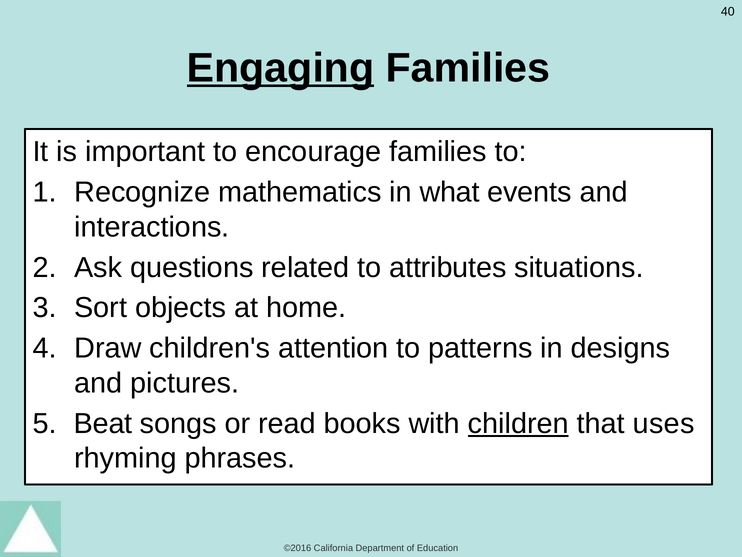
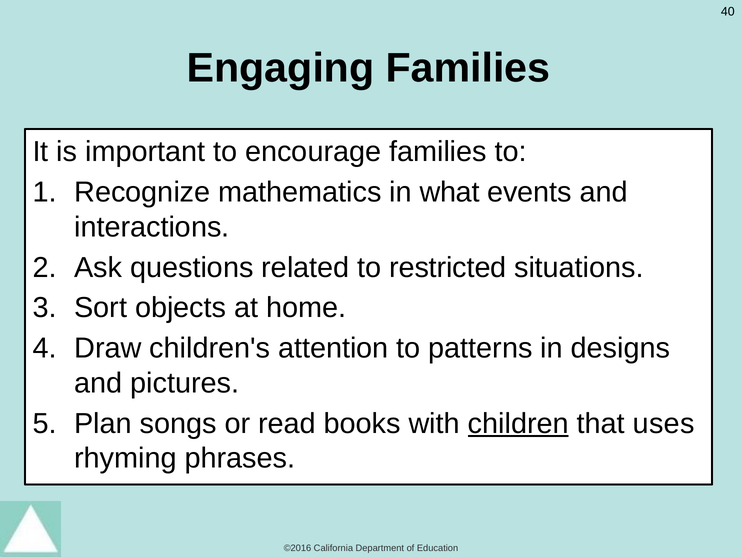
Engaging underline: present -> none (280, 68)
attributes: attributes -> restricted (448, 267)
Beat: Beat -> Plan (103, 423)
